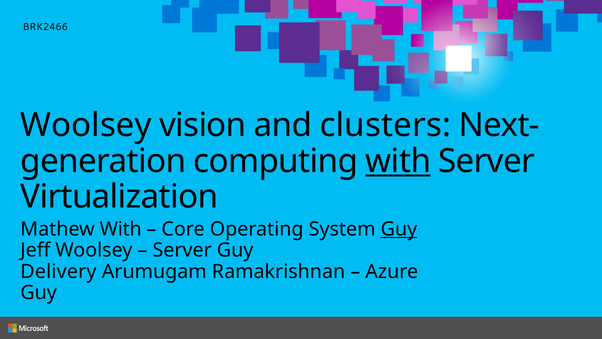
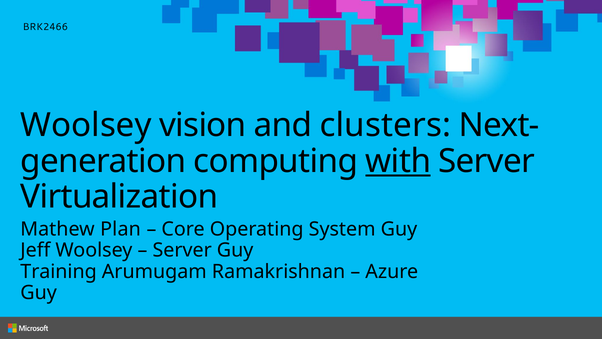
Mathew With: With -> Plan (121, 229)
Guy underline: present -> none (399, 229)
Delivery: Delivery -> Training (59, 271)
